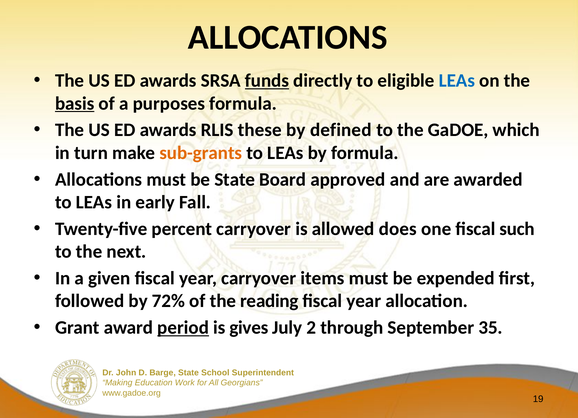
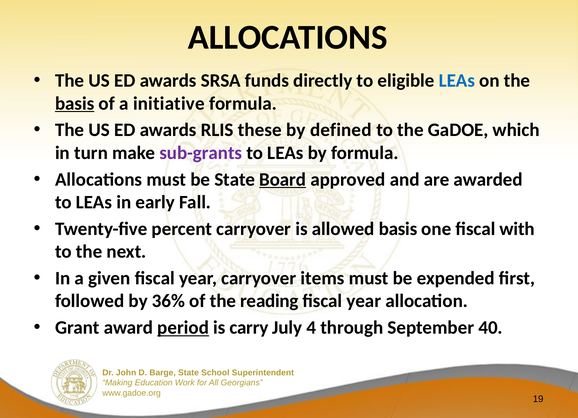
funds underline: present -> none (267, 81)
purposes: purposes -> initiative (169, 103)
sub-grants colour: orange -> purple (201, 153)
Board underline: none -> present (283, 180)
allowed does: does -> basis (398, 229)
such: such -> with (517, 229)
72%: 72% -> 36% (169, 301)
gives: gives -> carry (249, 328)
2: 2 -> 4 (311, 328)
35: 35 -> 40 (491, 328)
